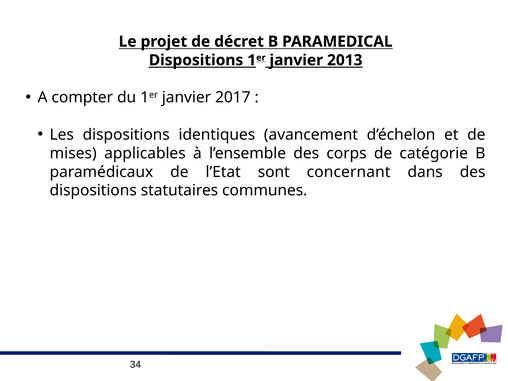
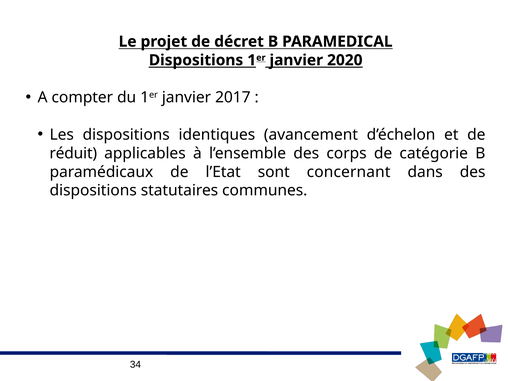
2013: 2013 -> 2020 (345, 60)
mises: mises -> réduit (73, 153)
